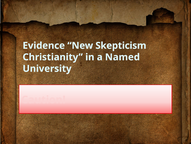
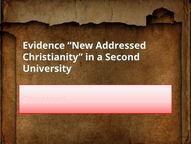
Skepticism: Skepticism -> Addressed (121, 45)
Named: Named -> Second (122, 57)
